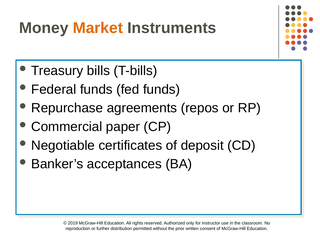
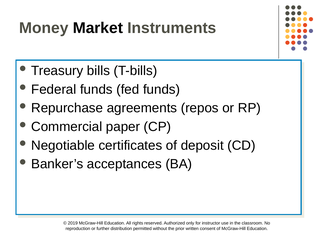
Market colour: orange -> black (98, 28)
